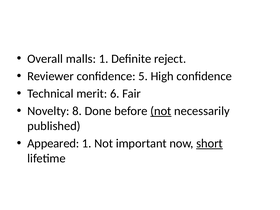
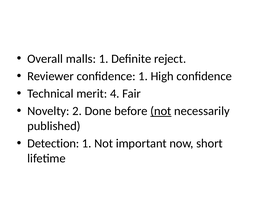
confidence 5: 5 -> 1 (143, 76)
6: 6 -> 4 (115, 94)
8: 8 -> 2 (77, 111)
Appeared: Appeared -> Detection (53, 143)
short underline: present -> none (209, 143)
